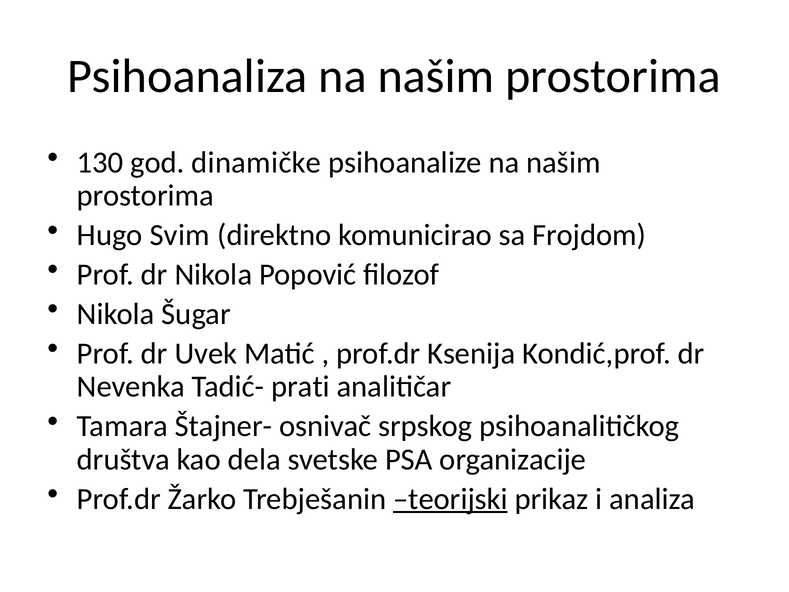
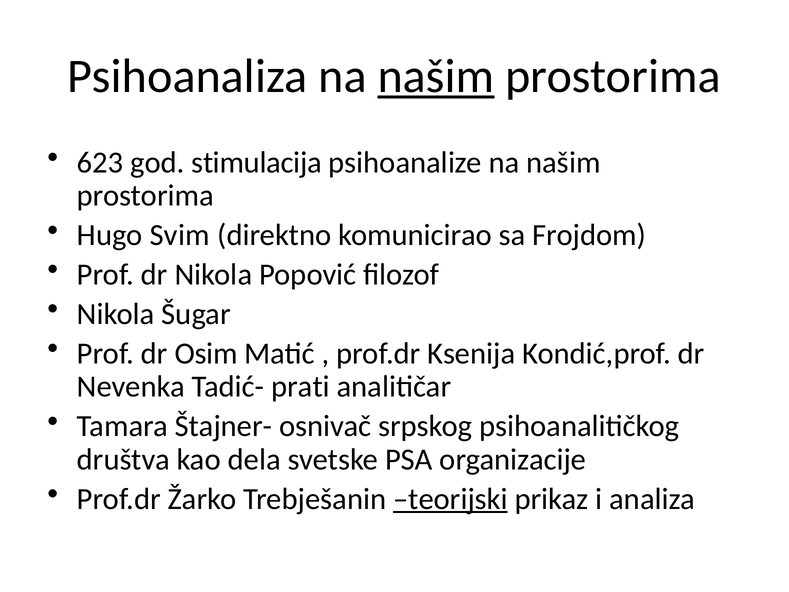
našim underline: none -> present (436, 76)
130: 130 -> 623 (100, 163)
dinamičke: dinamičke -> stimulacija (257, 163)
Uvek: Uvek -> Osim (206, 354)
